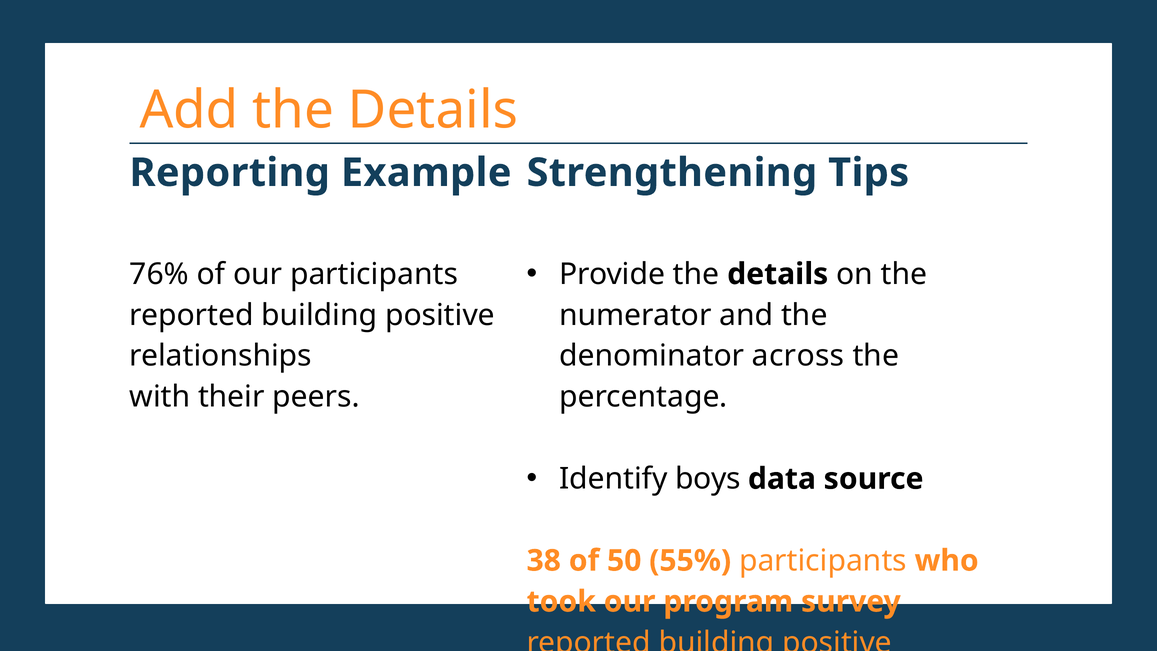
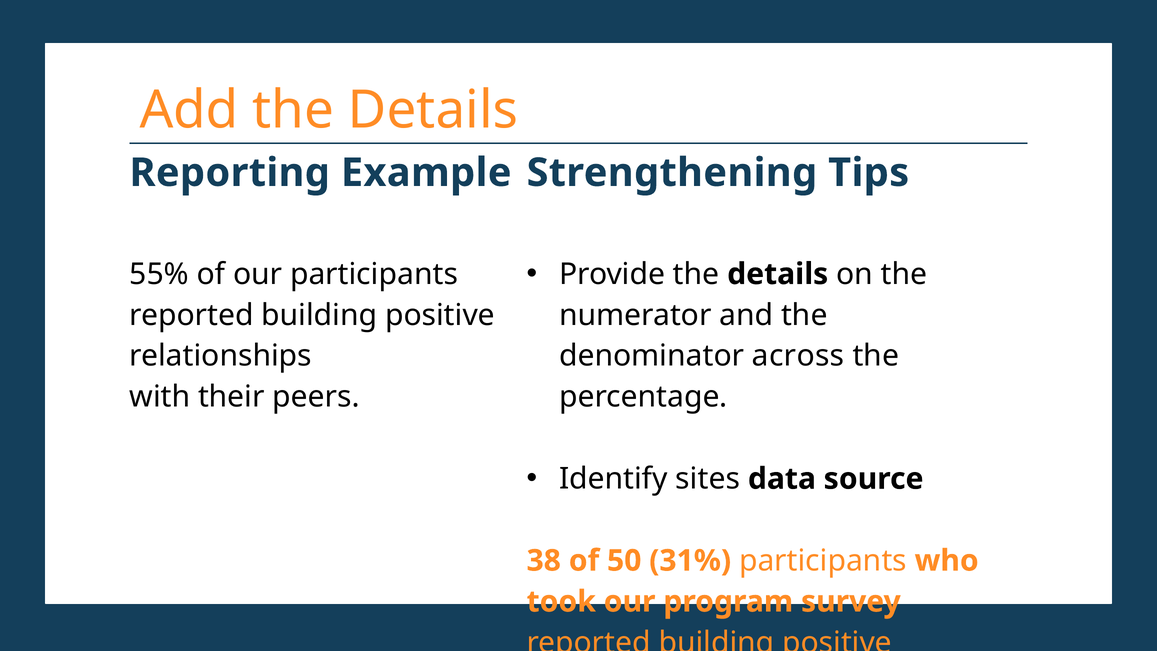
76%: 76% -> 55% (159, 274)
boys: boys -> sites (708, 479)
55%: 55% -> 31% (690, 561)
